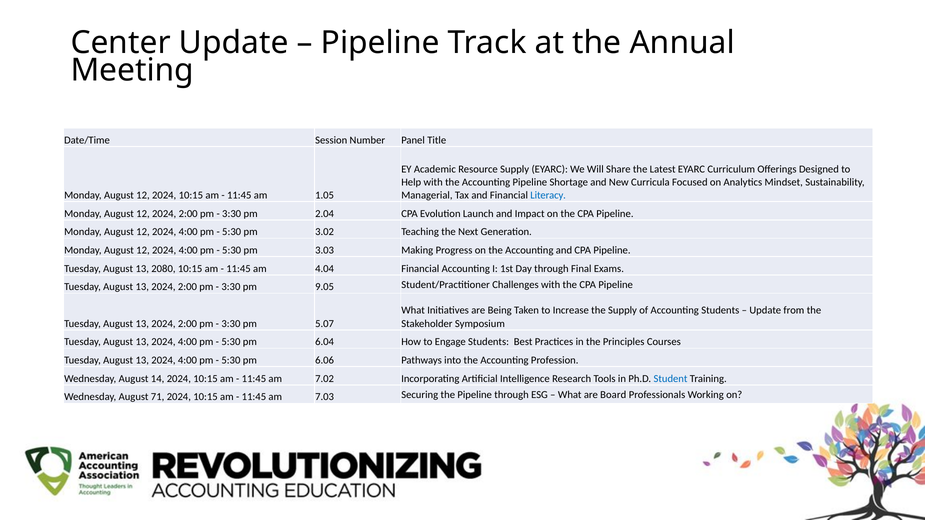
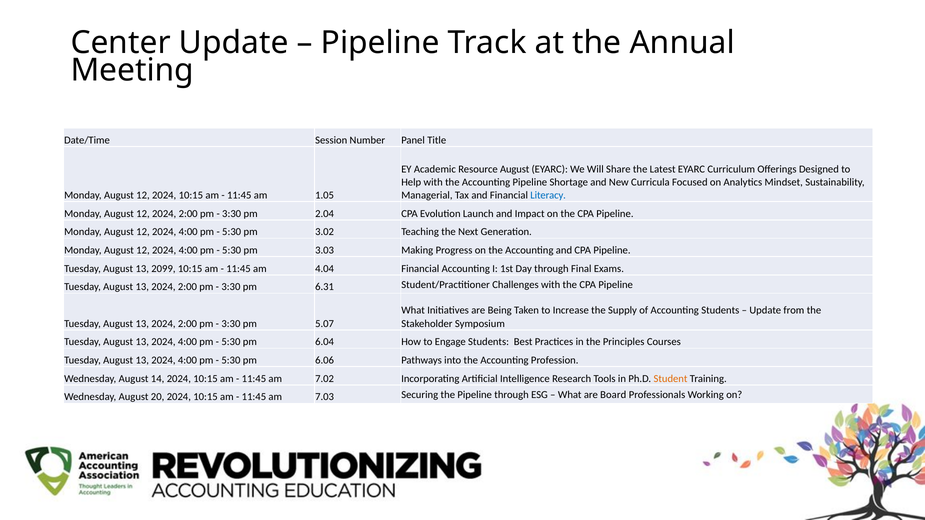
Resource Supply: Supply -> August (515, 169)
2080: 2080 -> 2099 (163, 269)
9.05: 9.05 -> 6.31 (325, 287)
Student colour: blue -> orange (671, 379)
71: 71 -> 20 (158, 397)
